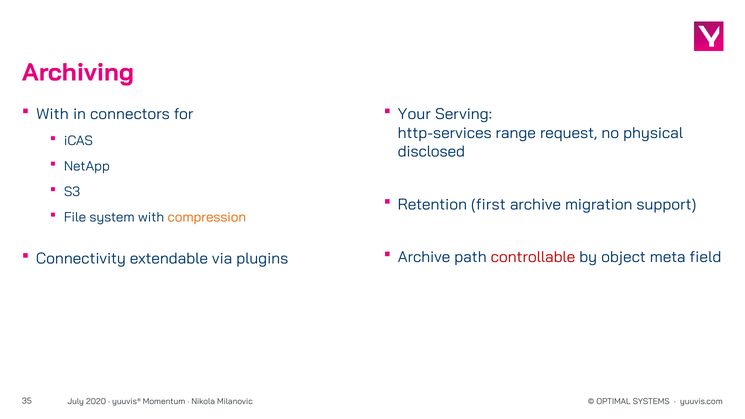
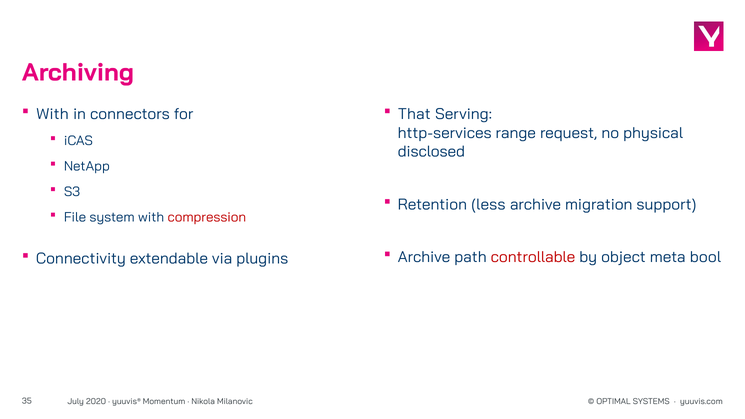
Your: Your -> That (414, 114)
first: first -> less (488, 204)
compression colour: orange -> red (207, 217)
field: field -> bool (705, 257)
